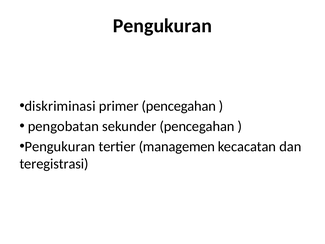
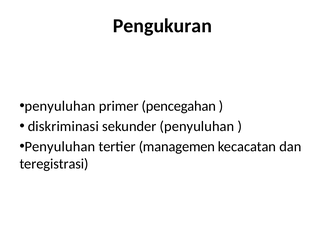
diskriminasi: diskriminasi -> penyuluhan (60, 106)
pengobatan: pengobatan -> diskriminasi (63, 126)
sekunder pencegahan: pencegahan -> penyuluhan (197, 126)
Pengukuran: Pengukuran -> Penyuluhan (60, 146)
